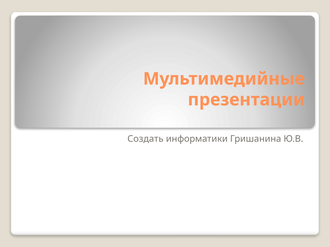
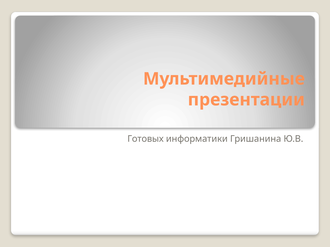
Создать: Создать -> Готовых (146, 139)
